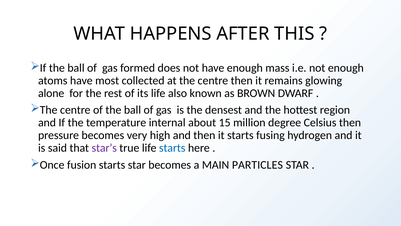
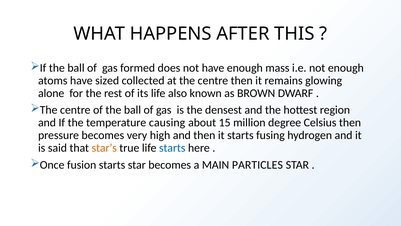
most: most -> sized (107, 80)
internal: internal -> causing (167, 123)
star’s colour: purple -> orange (104, 148)
